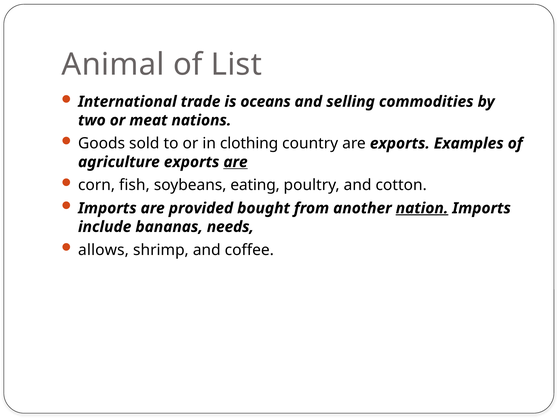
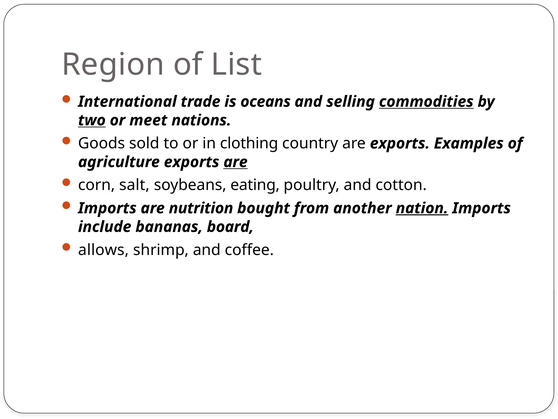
Animal: Animal -> Region (113, 64)
commodities underline: none -> present (426, 102)
two underline: none -> present (92, 120)
meat: meat -> meet (148, 120)
fish: fish -> salt (134, 185)
provided: provided -> nutrition (201, 208)
needs: needs -> board (230, 227)
